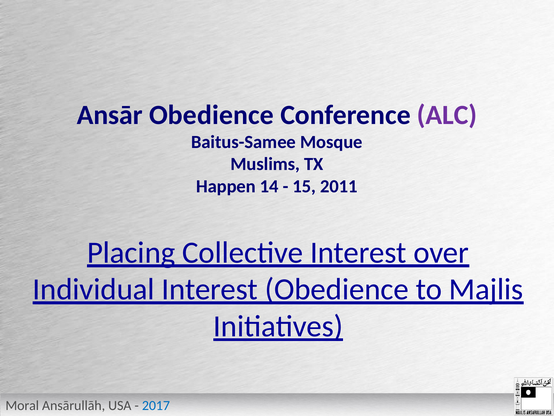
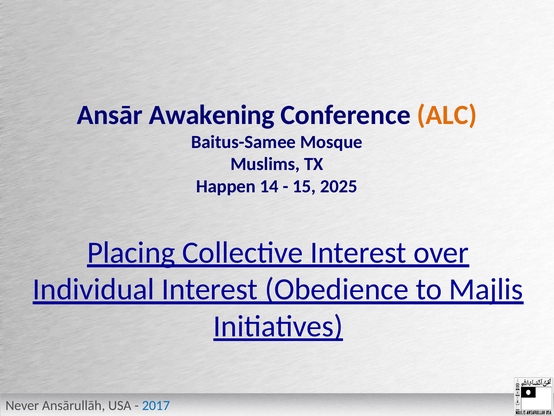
Ansār Obedience: Obedience -> Awakening (212, 115)
ALC colour: purple -> orange (447, 115)
2011: 2011 -> 2025 (339, 186)
Moral: Moral -> Never (22, 405)
